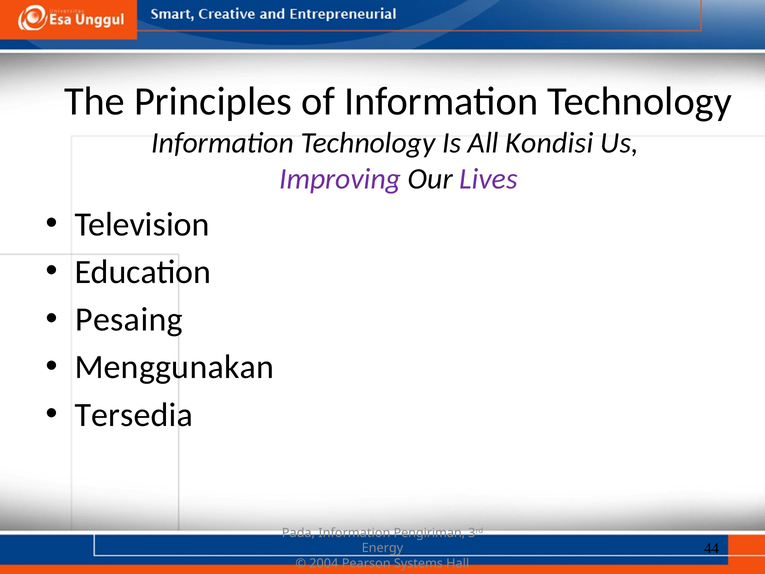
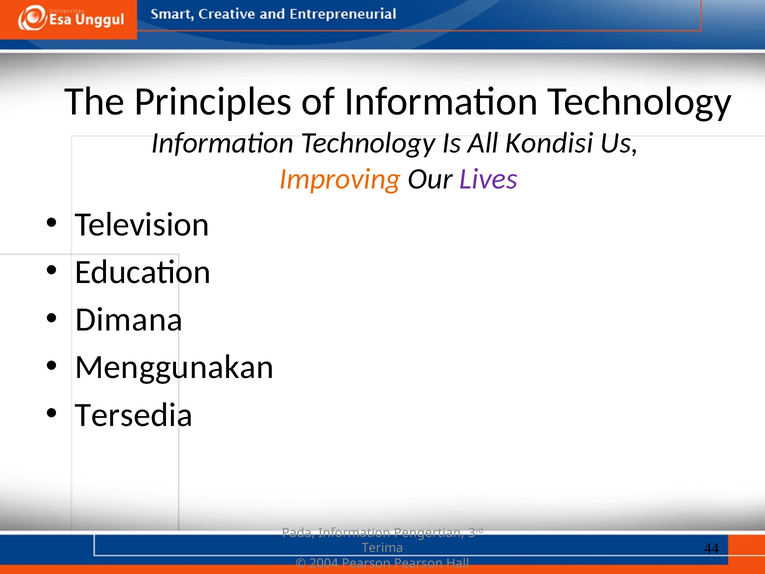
Improving colour: purple -> orange (340, 179)
Pesaing: Pesaing -> Dimana (129, 319)
Pengiriman: Pengiriman -> Pengertian (429, 533)
Energy: Energy -> Terima (382, 548)
Pearson Systems: Systems -> Pearson (418, 563)
